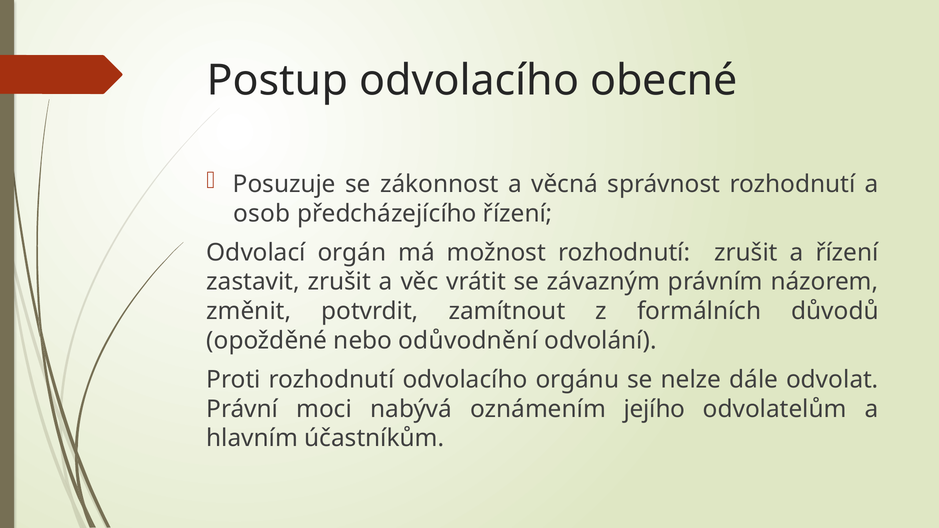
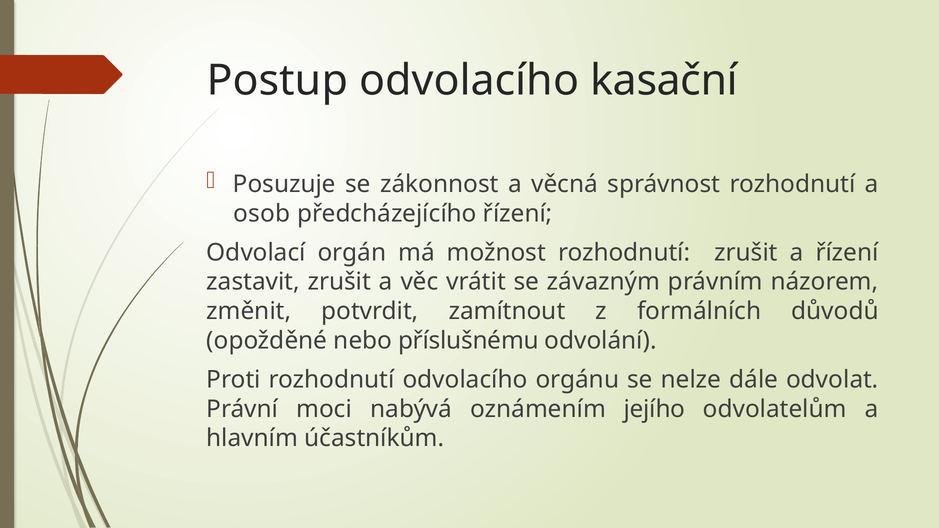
obecné: obecné -> kasační (664, 80)
odůvodnění: odůvodnění -> příslušnému (468, 341)
